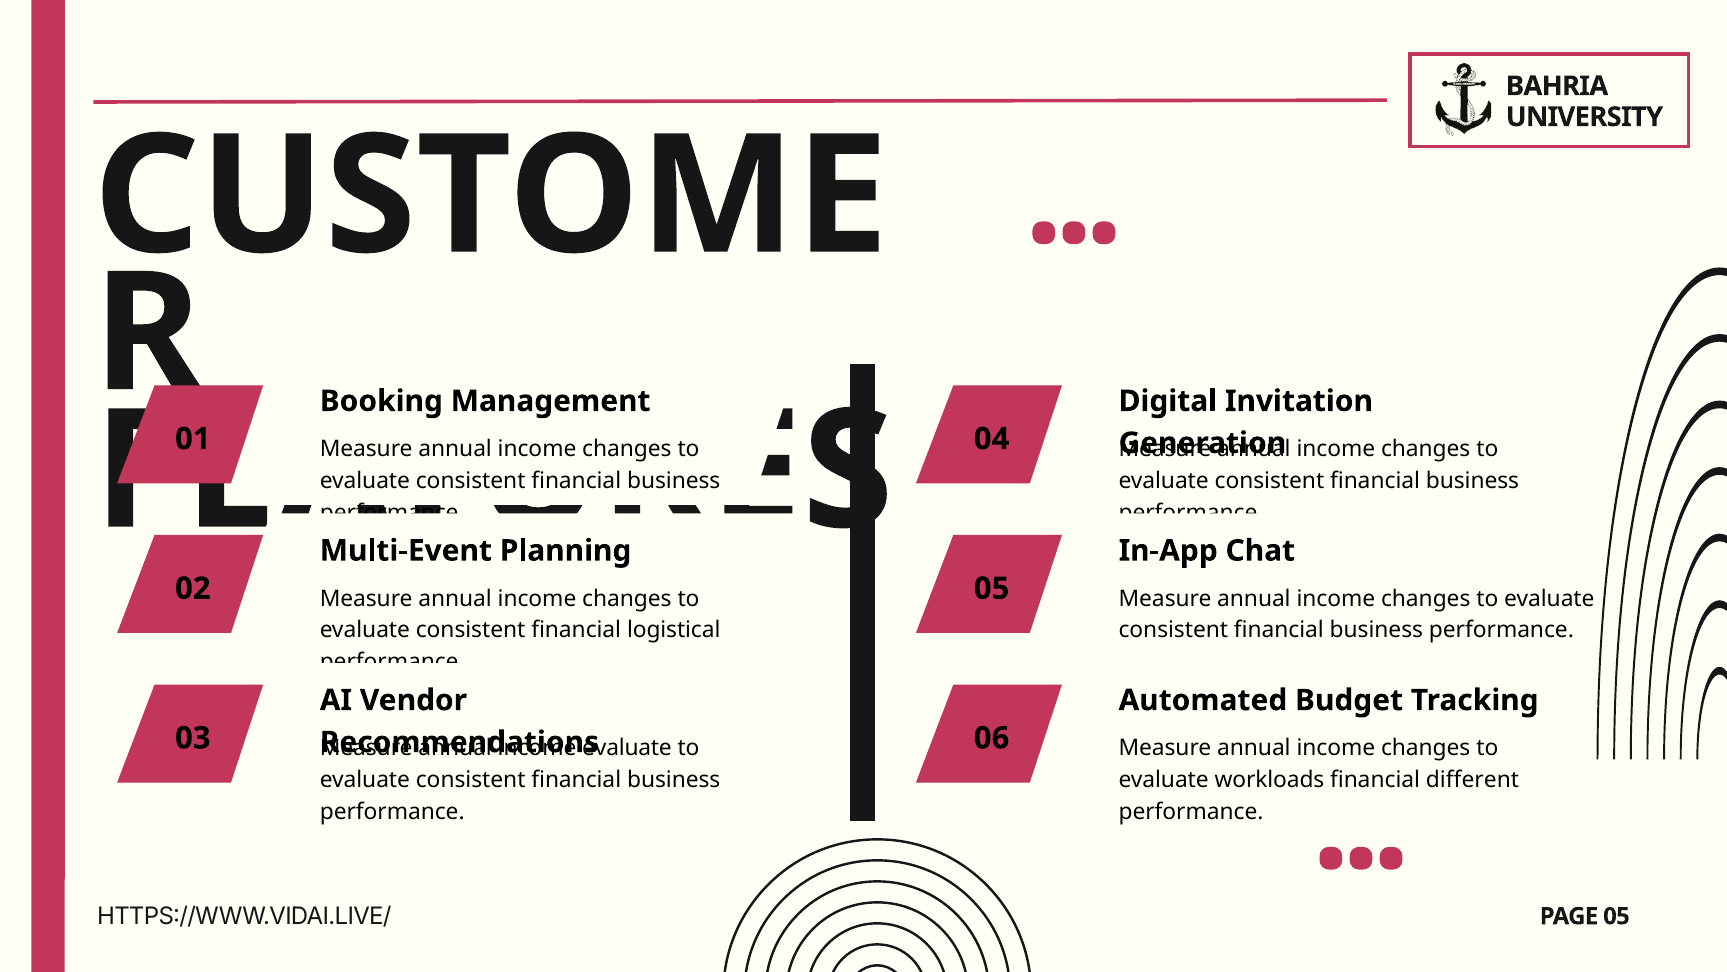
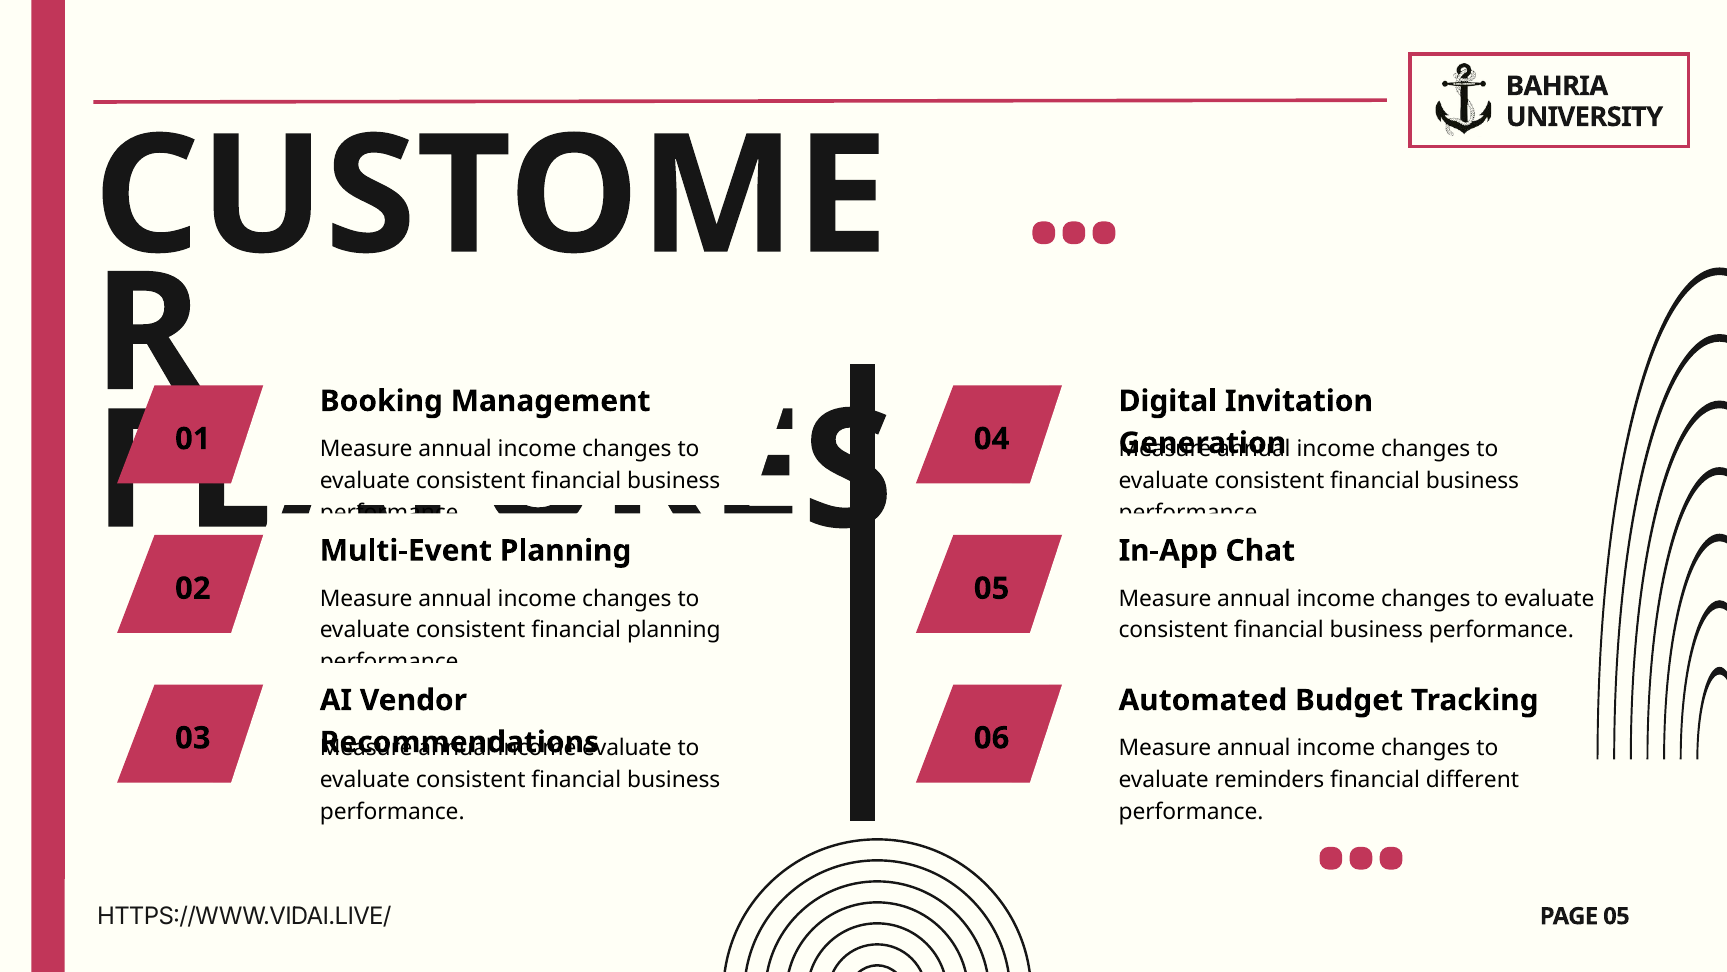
financial logistical: logistical -> planning (674, 630)
workloads: workloads -> reminders (1270, 780)
